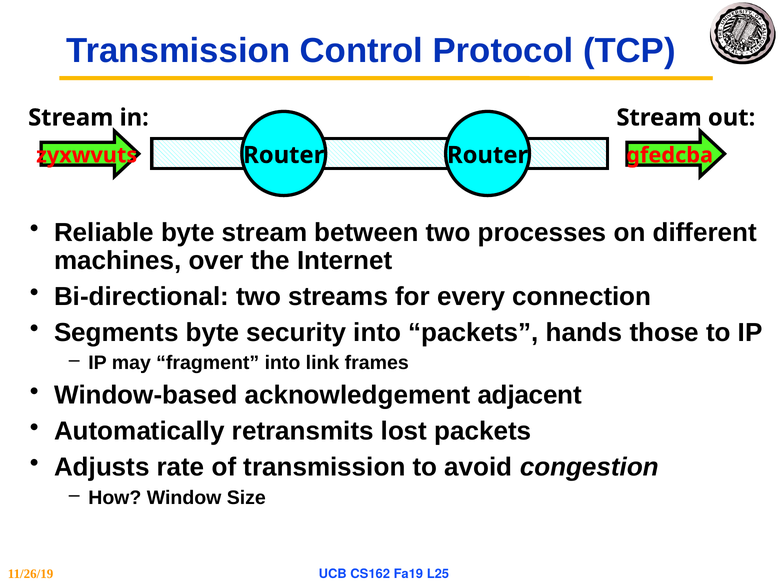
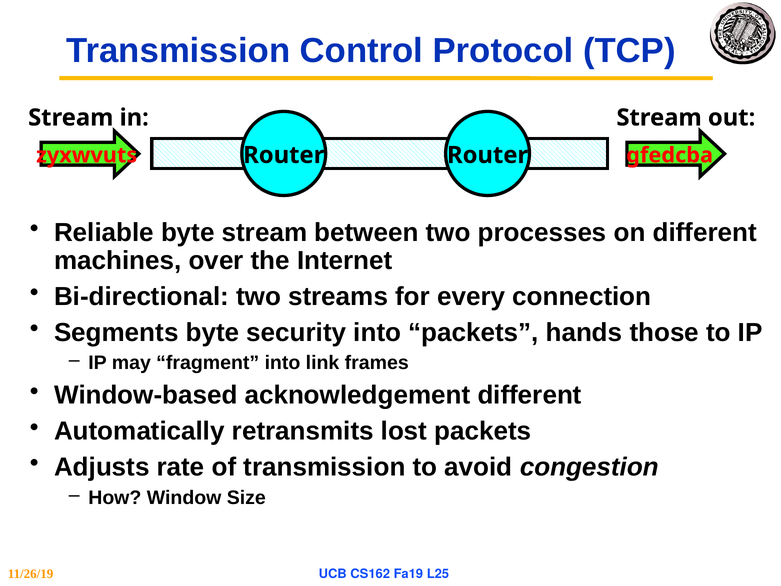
acknowledgement adjacent: adjacent -> different (530, 395)
